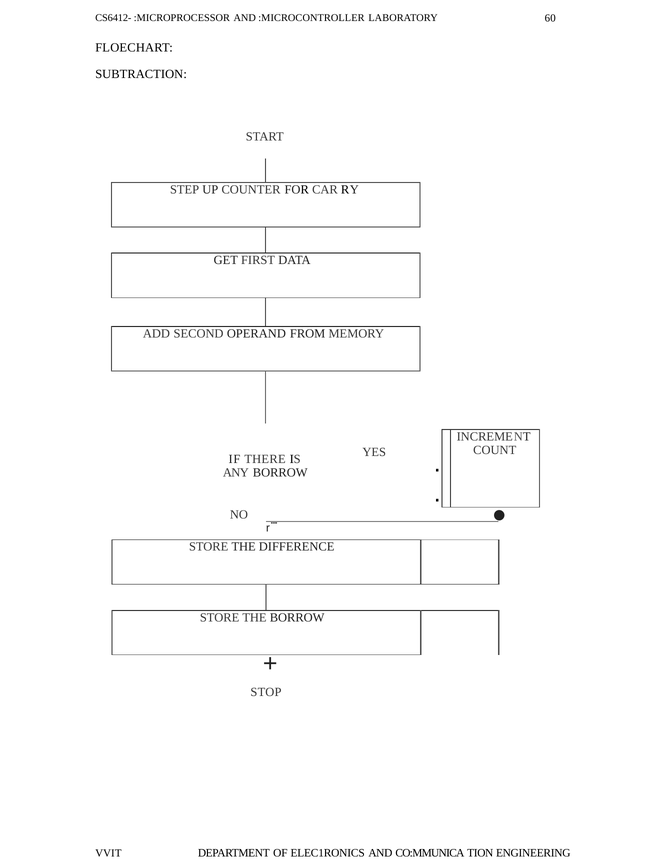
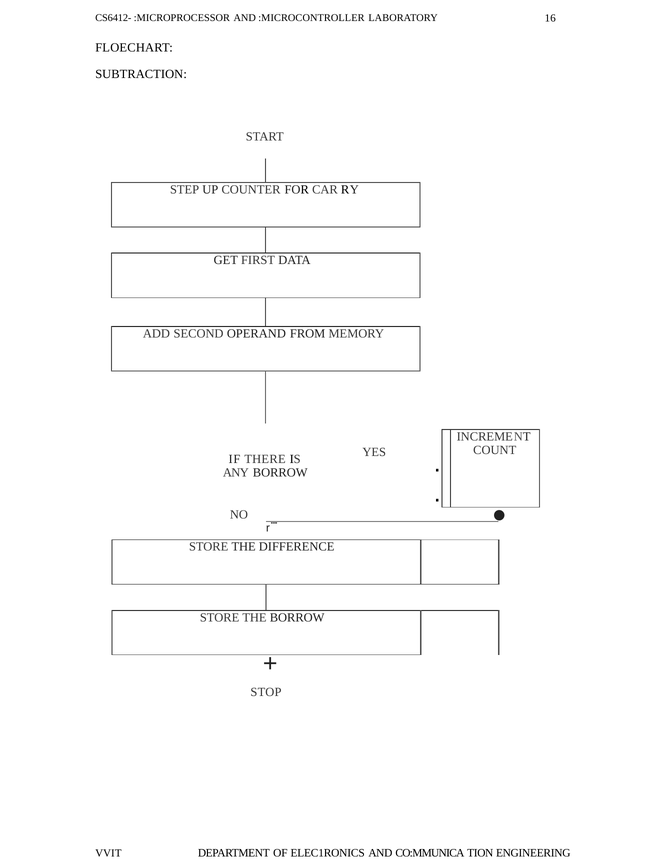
60: 60 -> 16 (550, 18)
